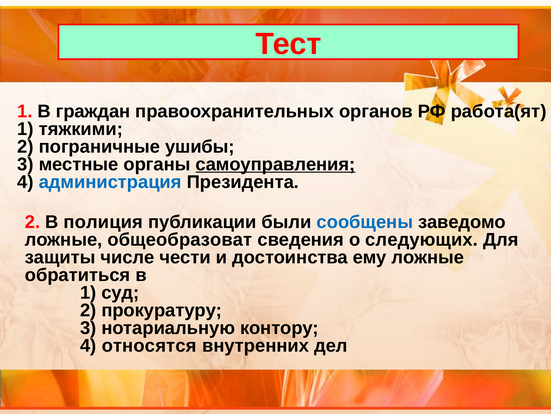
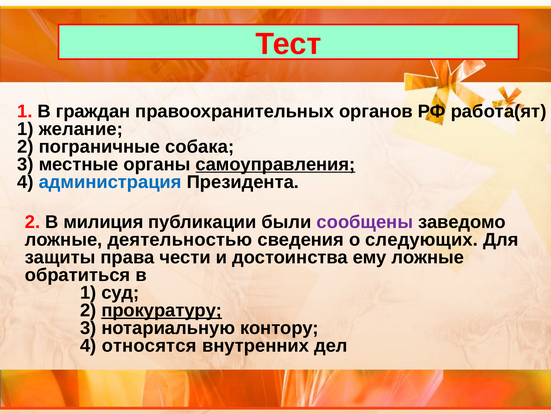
тяжкими: тяжкими -> желание (81, 129)
ушибы: ушибы -> собака (200, 146)
полиция: полиция -> милиция (103, 222)
сообщены colour: blue -> purple (365, 222)
общеобразоват: общеобразоват -> деятельностью (180, 239)
числе: числе -> права (128, 257)
прокуратуру underline: none -> present (162, 310)
